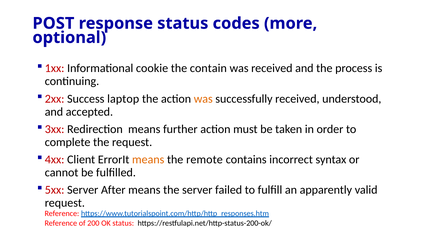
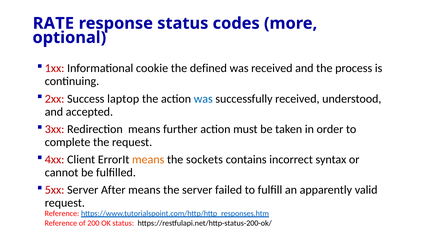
POST: POST -> RATE (53, 23)
contain: contain -> defined (208, 68)
was colour: orange -> blue (203, 99)
remote: remote -> sockets (204, 159)
